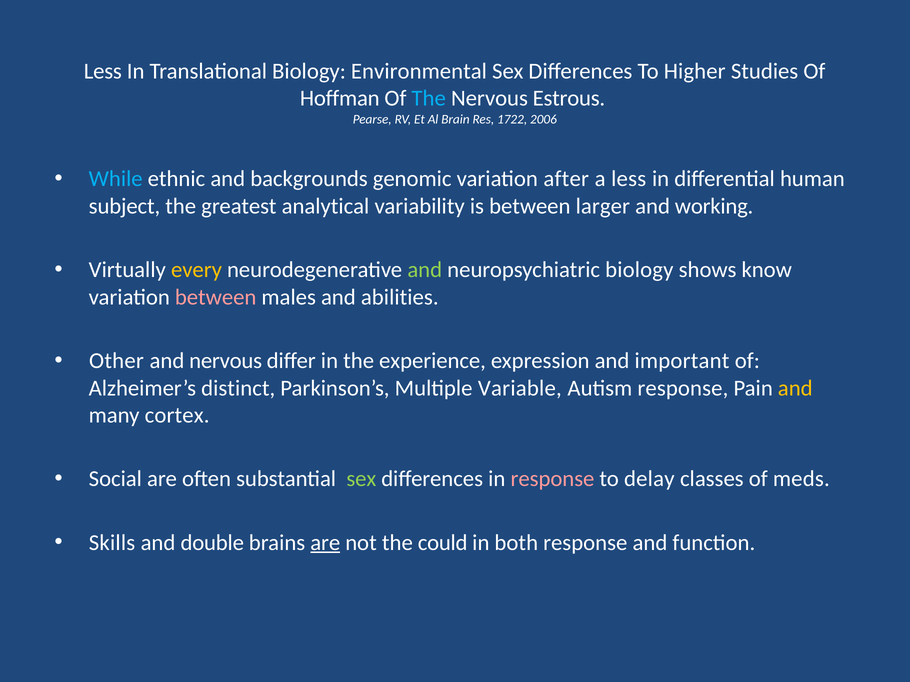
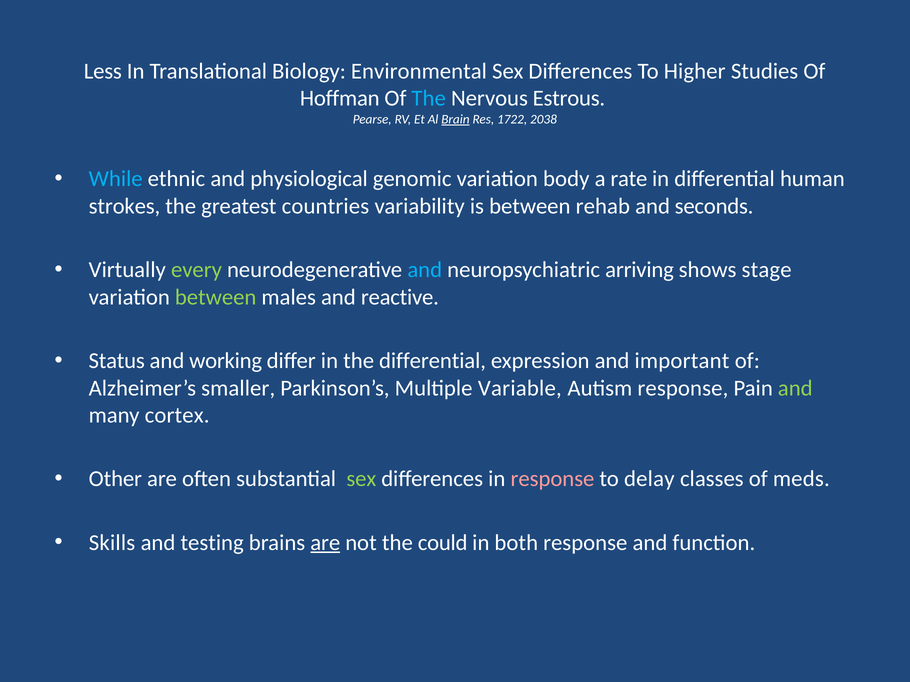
Brain underline: none -> present (455, 119)
2006: 2006 -> 2038 (543, 119)
backgrounds: backgrounds -> physiological (309, 179)
after: after -> body (566, 179)
a less: less -> rate (629, 179)
subject: subject -> strokes (124, 206)
analytical: analytical -> countries (325, 206)
larger: larger -> rehab (603, 206)
working: working -> seconds (714, 206)
every colour: yellow -> light green (196, 270)
and colour: light green -> light blue (425, 270)
neuropsychiatric biology: biology -> arriving (640, 270)
know: know -> stage (767, 270)
between colour: pink -> light green (216, 297)
abilities: abilities -> reactive (400, 297)
Other: Other -> Status (117, 361)
and nervous: nervous -> working (226, 361)
the experience: experience -> differential (433, 361)
distinct: distinct -> smaller (238, 388)
and colour: yellow -> light green (795, 388)
Social: Social -> Other (115, 479)
double: double -> testing (212, 543)
